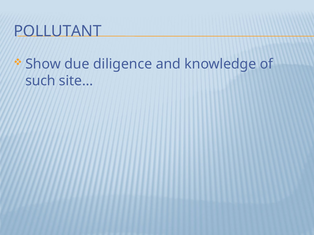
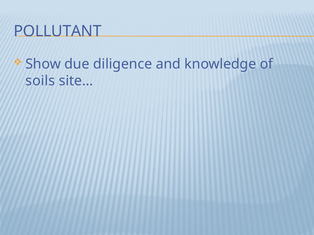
such: such -> soils (40, 81)
